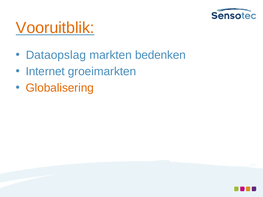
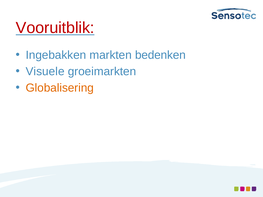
Vooruitblik colour: orange -> red (55, 28)
Dataopslag: Dataopslag -> Ingebakken (56, 55)
Internet: Internet -> Visuele (45, 72)
